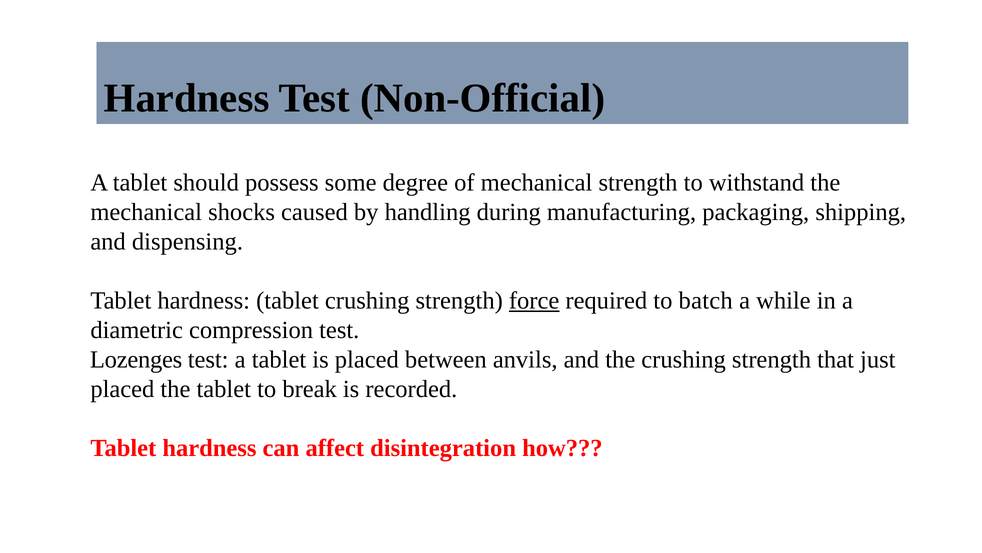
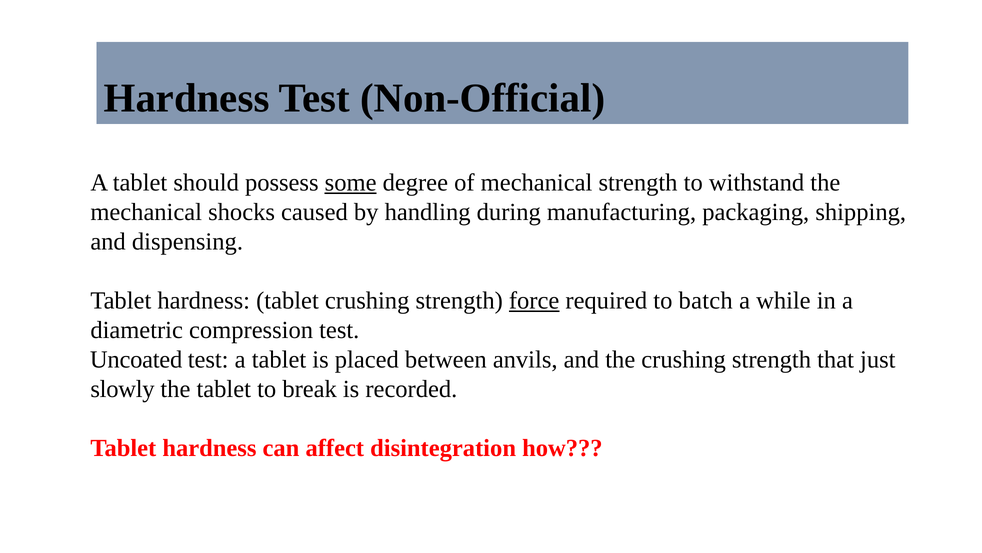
some underline: none -> present (351, 182)
Lozenges: Lozenges -> Uncoated (136, 359)
placed: placed -> slowly (123, 389)
